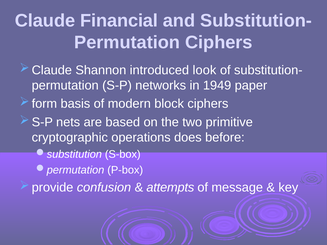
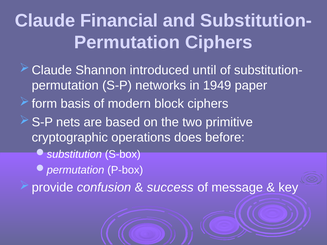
look: look -> until (204, 70)
attempts: attempts -> success (170, 188)
